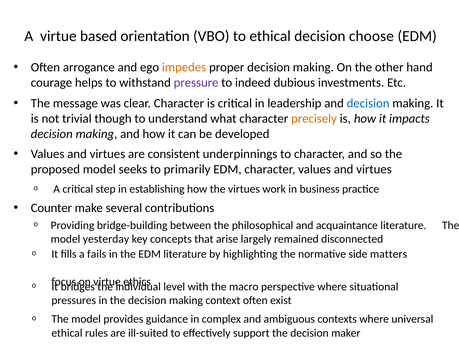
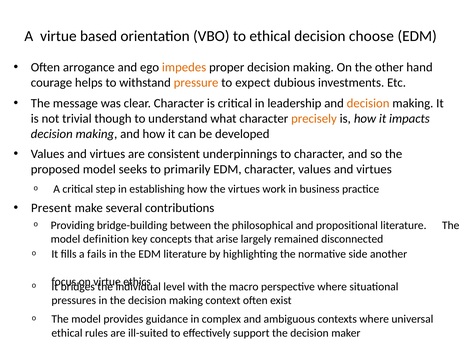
pressure colour: purple -> orange (196, 83)
indeed: indeed -> expect (253, 83)
decision colour: blue -> orange (368, 103)
Counter: Counter -> Present (51, 208)
acquaintance: acquaintance -> propositional (347, 225)
yesterday: yesterday -> definition (106, 239)
matters: matters -> another (389, 254)
